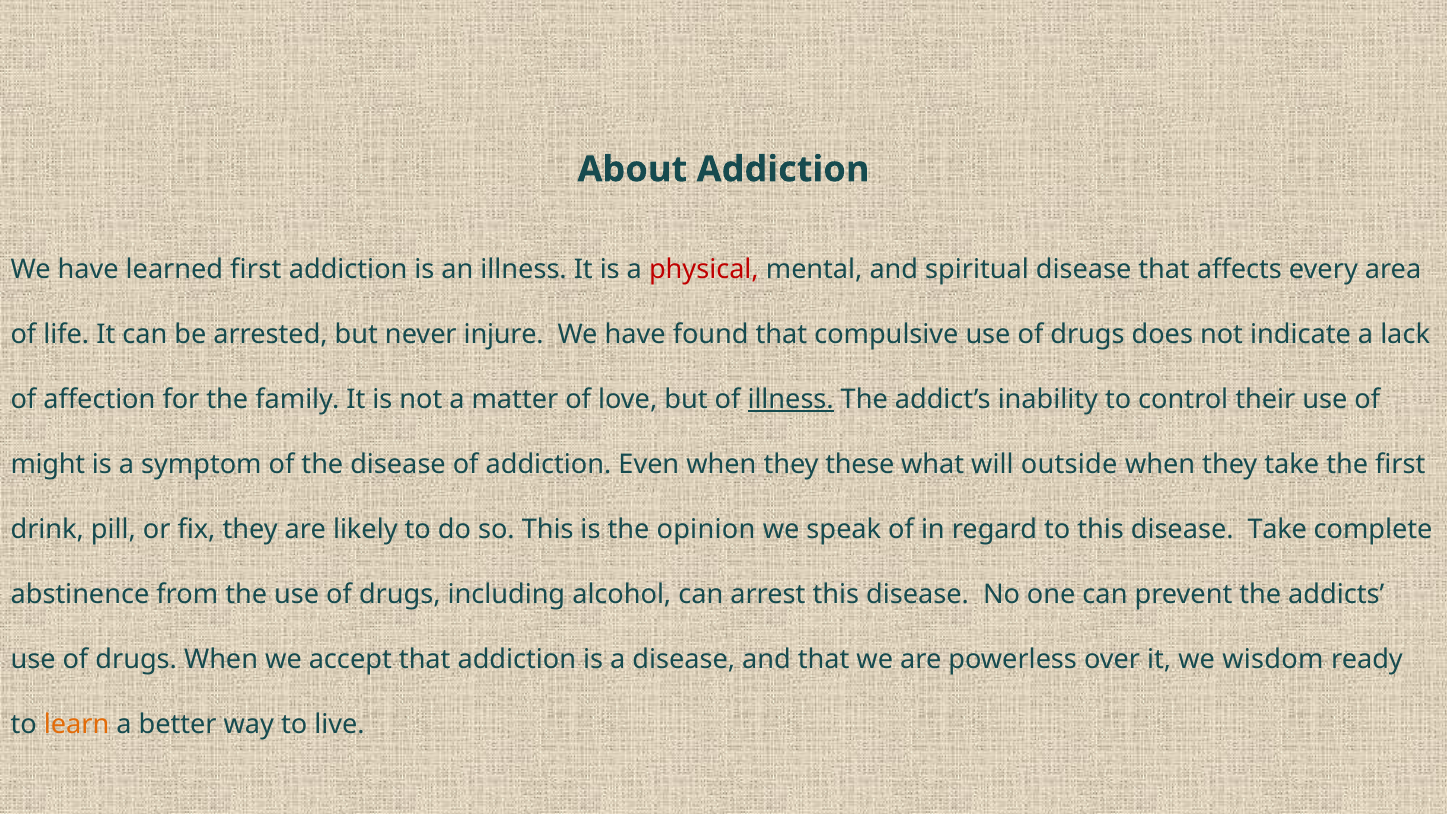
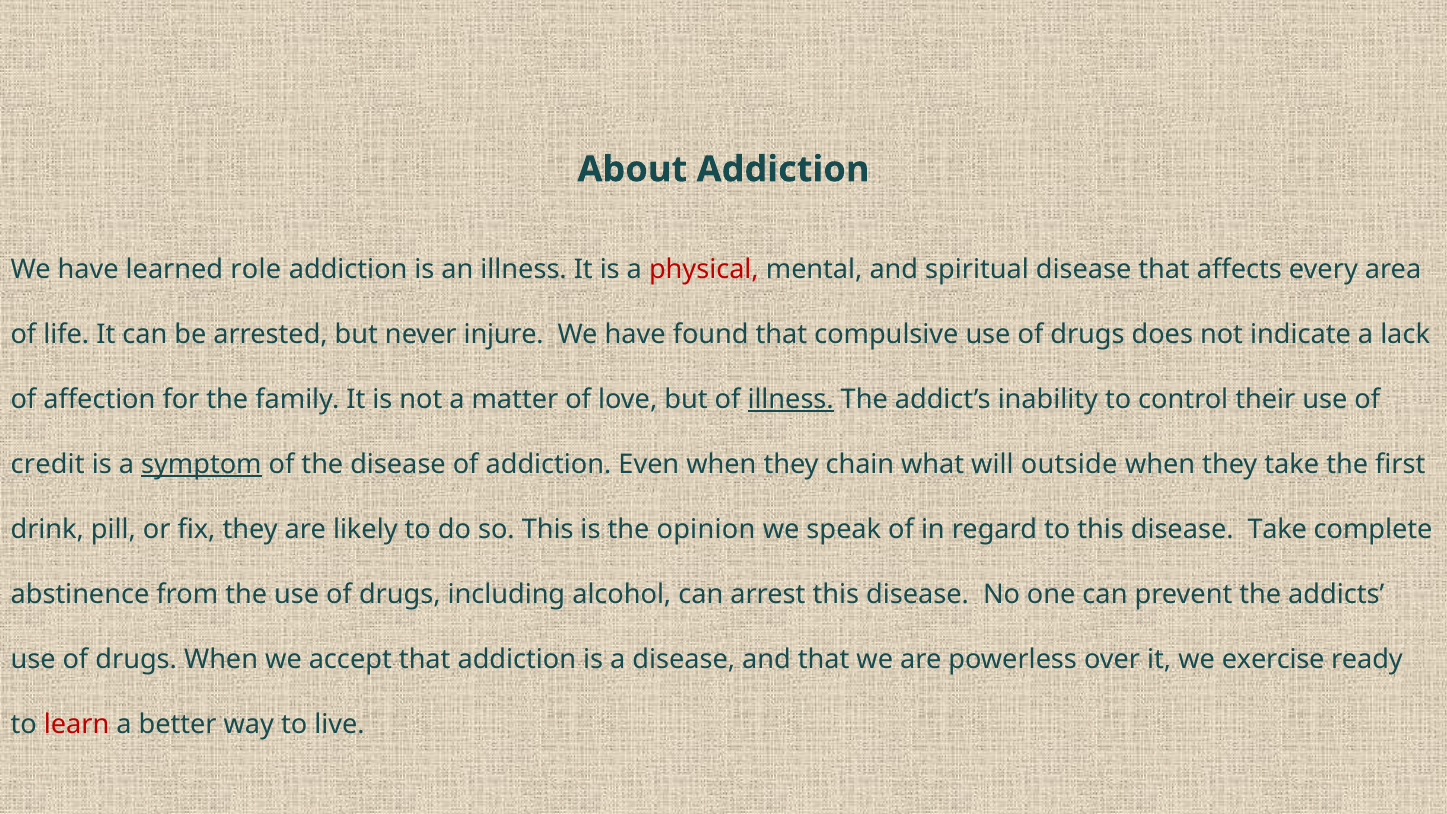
learned first: first -> role (256, 269)
might: might -> credit (48, 465)
symptom underline: none -> present (201, 465)
these: these -> chain (860, 465)
wisdom: wisdom -> exercise (1273, 660)
learn colour: orange -> red (77, 725)
